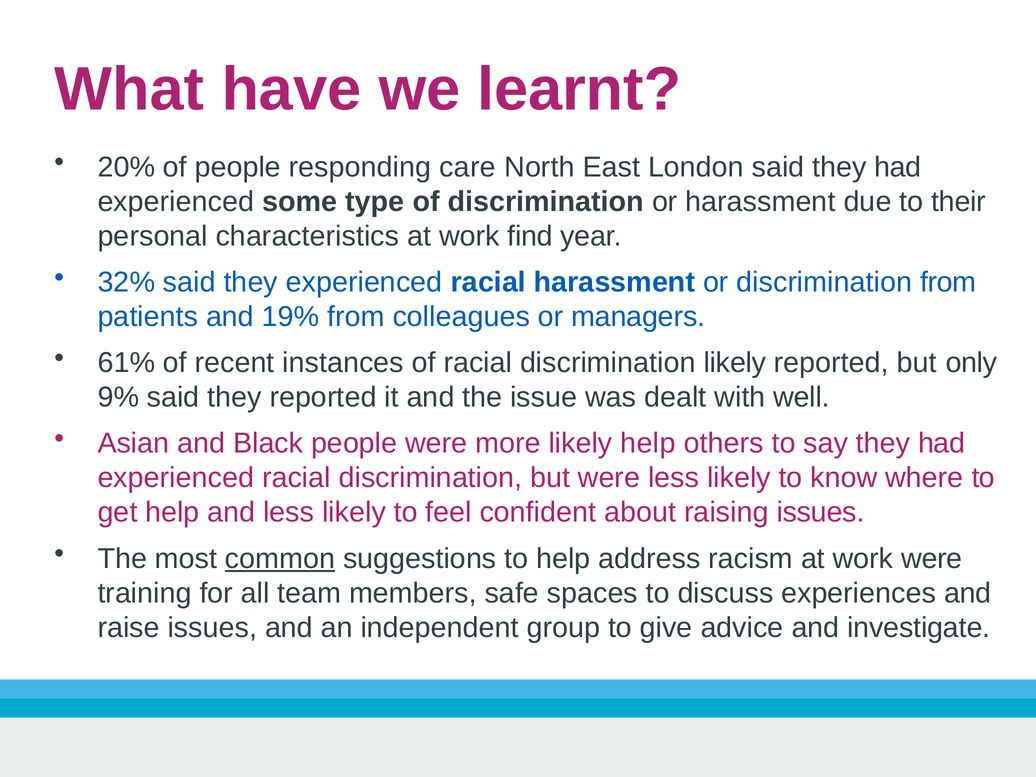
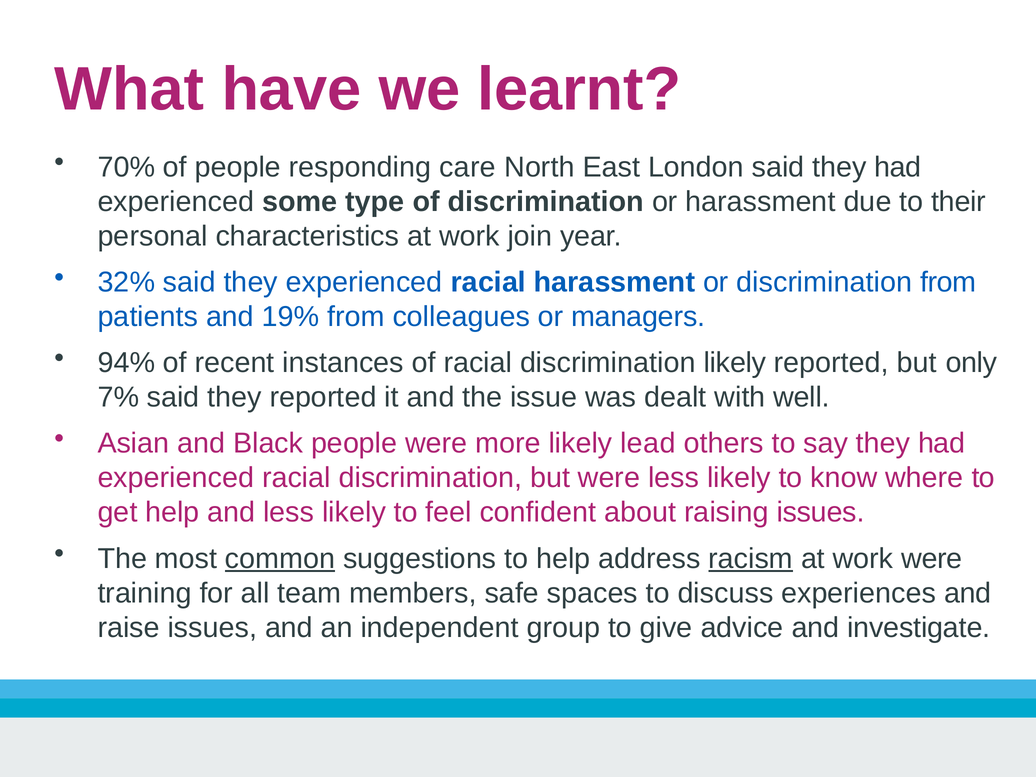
20%: 20% -> 70% (126, 167)
find: find -> join (530, 236)
61%: 61% -> 94% (126, 363)
9%: 9% -> 7% (118, 397)
likely help: help -> lead (648, 443)
racism underline: none -> present (751, 559)
